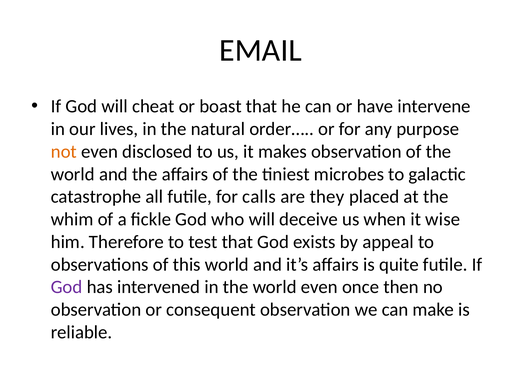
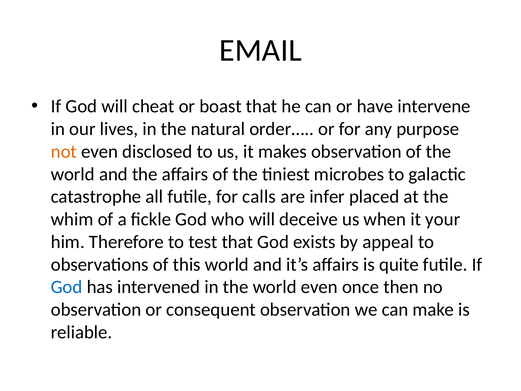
they: they -> infer (327, 197)
wise: wise -> your (443, 219)
God colour: purple -> blue (67, 287)
